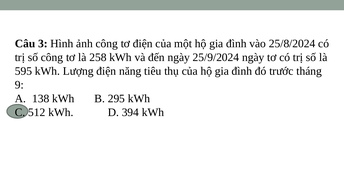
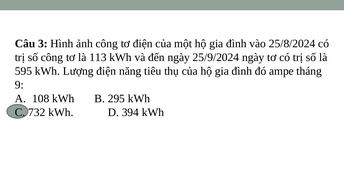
258: 258 -> 113 (98, 58)
trước: trước -> ampe (281, 71)
138: 138 -> 108 (41, 99)
512: 512 -> 732 (37, 113)
